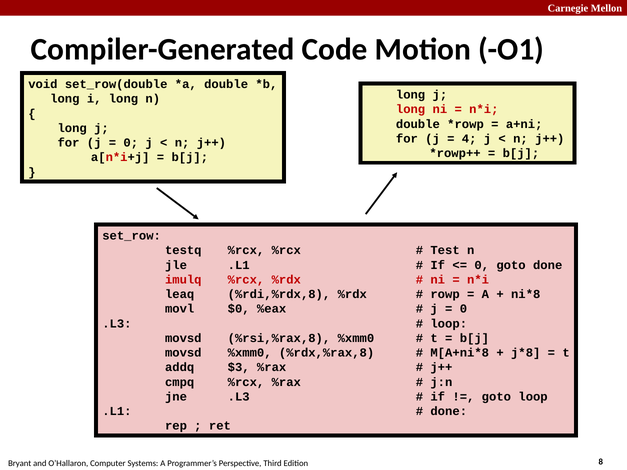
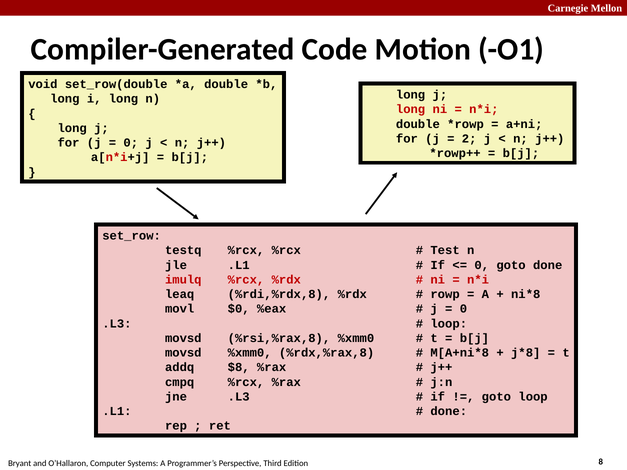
4: 4 -> 2 (469, 139)
$3: $3 -> $8 (239, 368)
